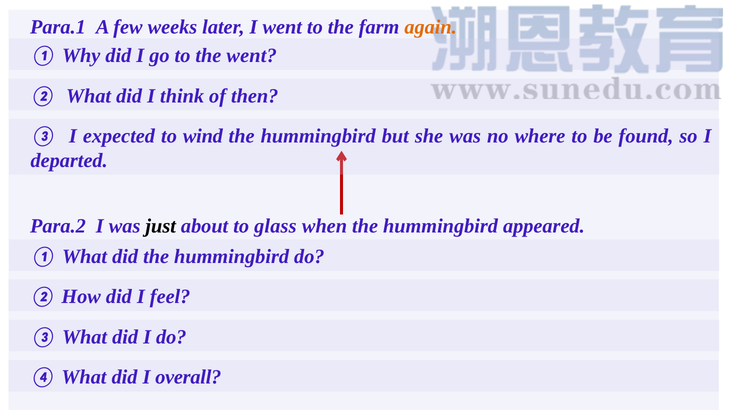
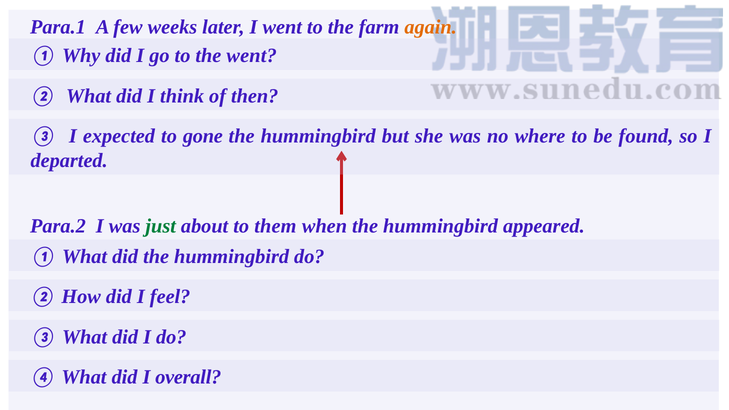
wind: wind -> gone (203, 136)
just colour: black -> green (161, 226)
glass: glass -> them (275, 226)
